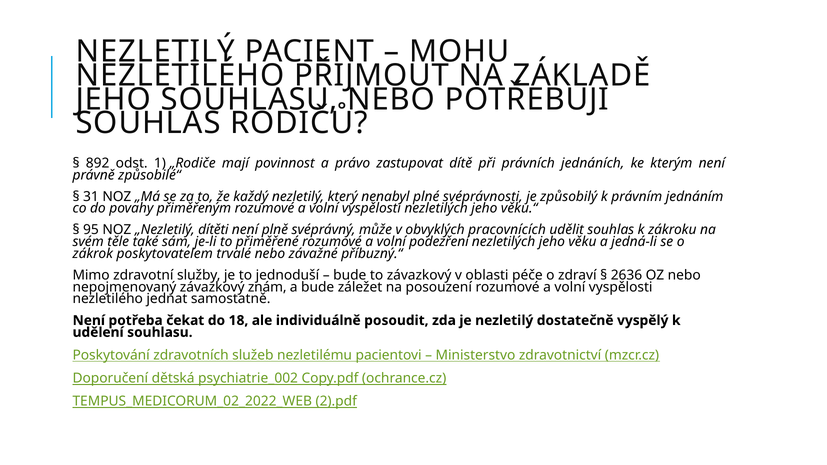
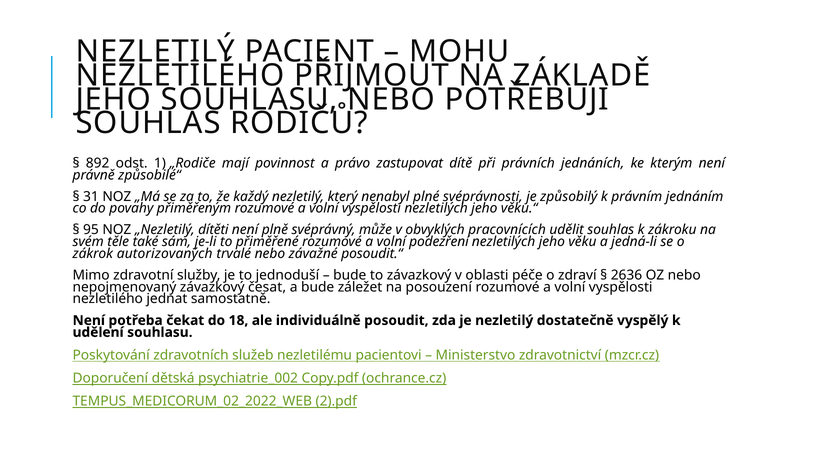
poskytovatelem: poskytovatelem -> autorizovaných (165, 254)
příbuzný.“: příbuzný.“ -> posoudit.“ (372, 254)
znám: znám -> česat (267, 287)
